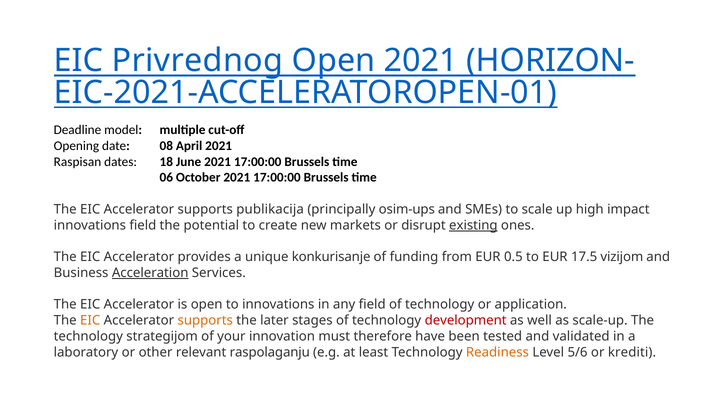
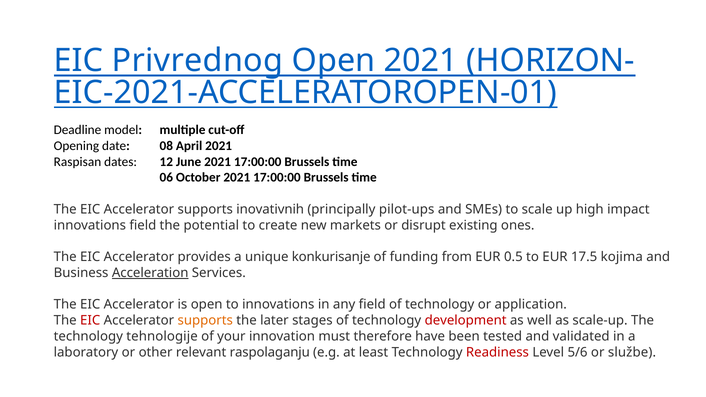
18: 18 -> 12 (166, 162)
publikacija: publikacija -> inovativnih (270, 209)
osim-ups: osim-ups -> pilot-ups (407, 209)
existing underline: present -> none (473, 225)
vizijom: vizijom -> kojima (622, 257)
EIC colour: orange -> red (90, 321)
strategijom: strategijom -> tehnologije (162, 336)
Readiness colour: orange -> red (497, 352)
krediti: krediti -> službe (632, 352)
